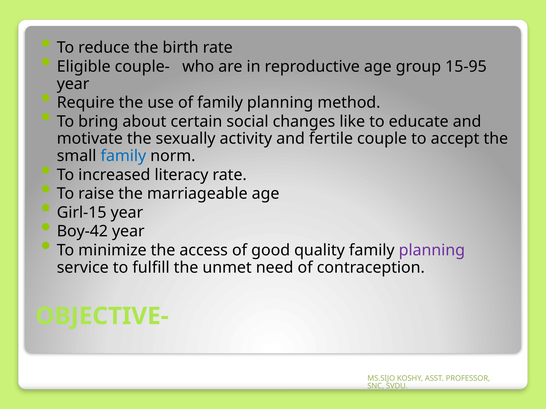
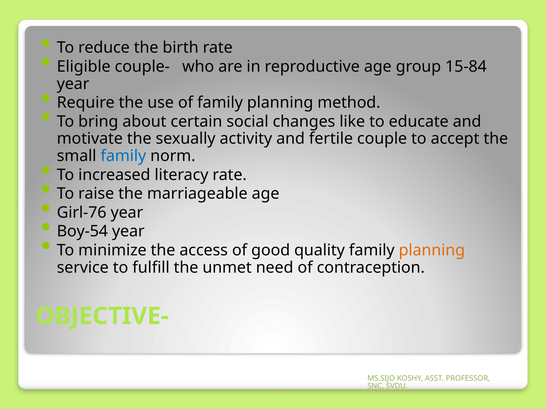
15-95: 15-95 -> 15-84 (466, 67)
Girl-15: Girl-15 -> Girl-76 (82, 213)
Boy-42: Boy-42 -> Boy-54 (82, 232)
planning colour: purple -> orange (432, 251)
